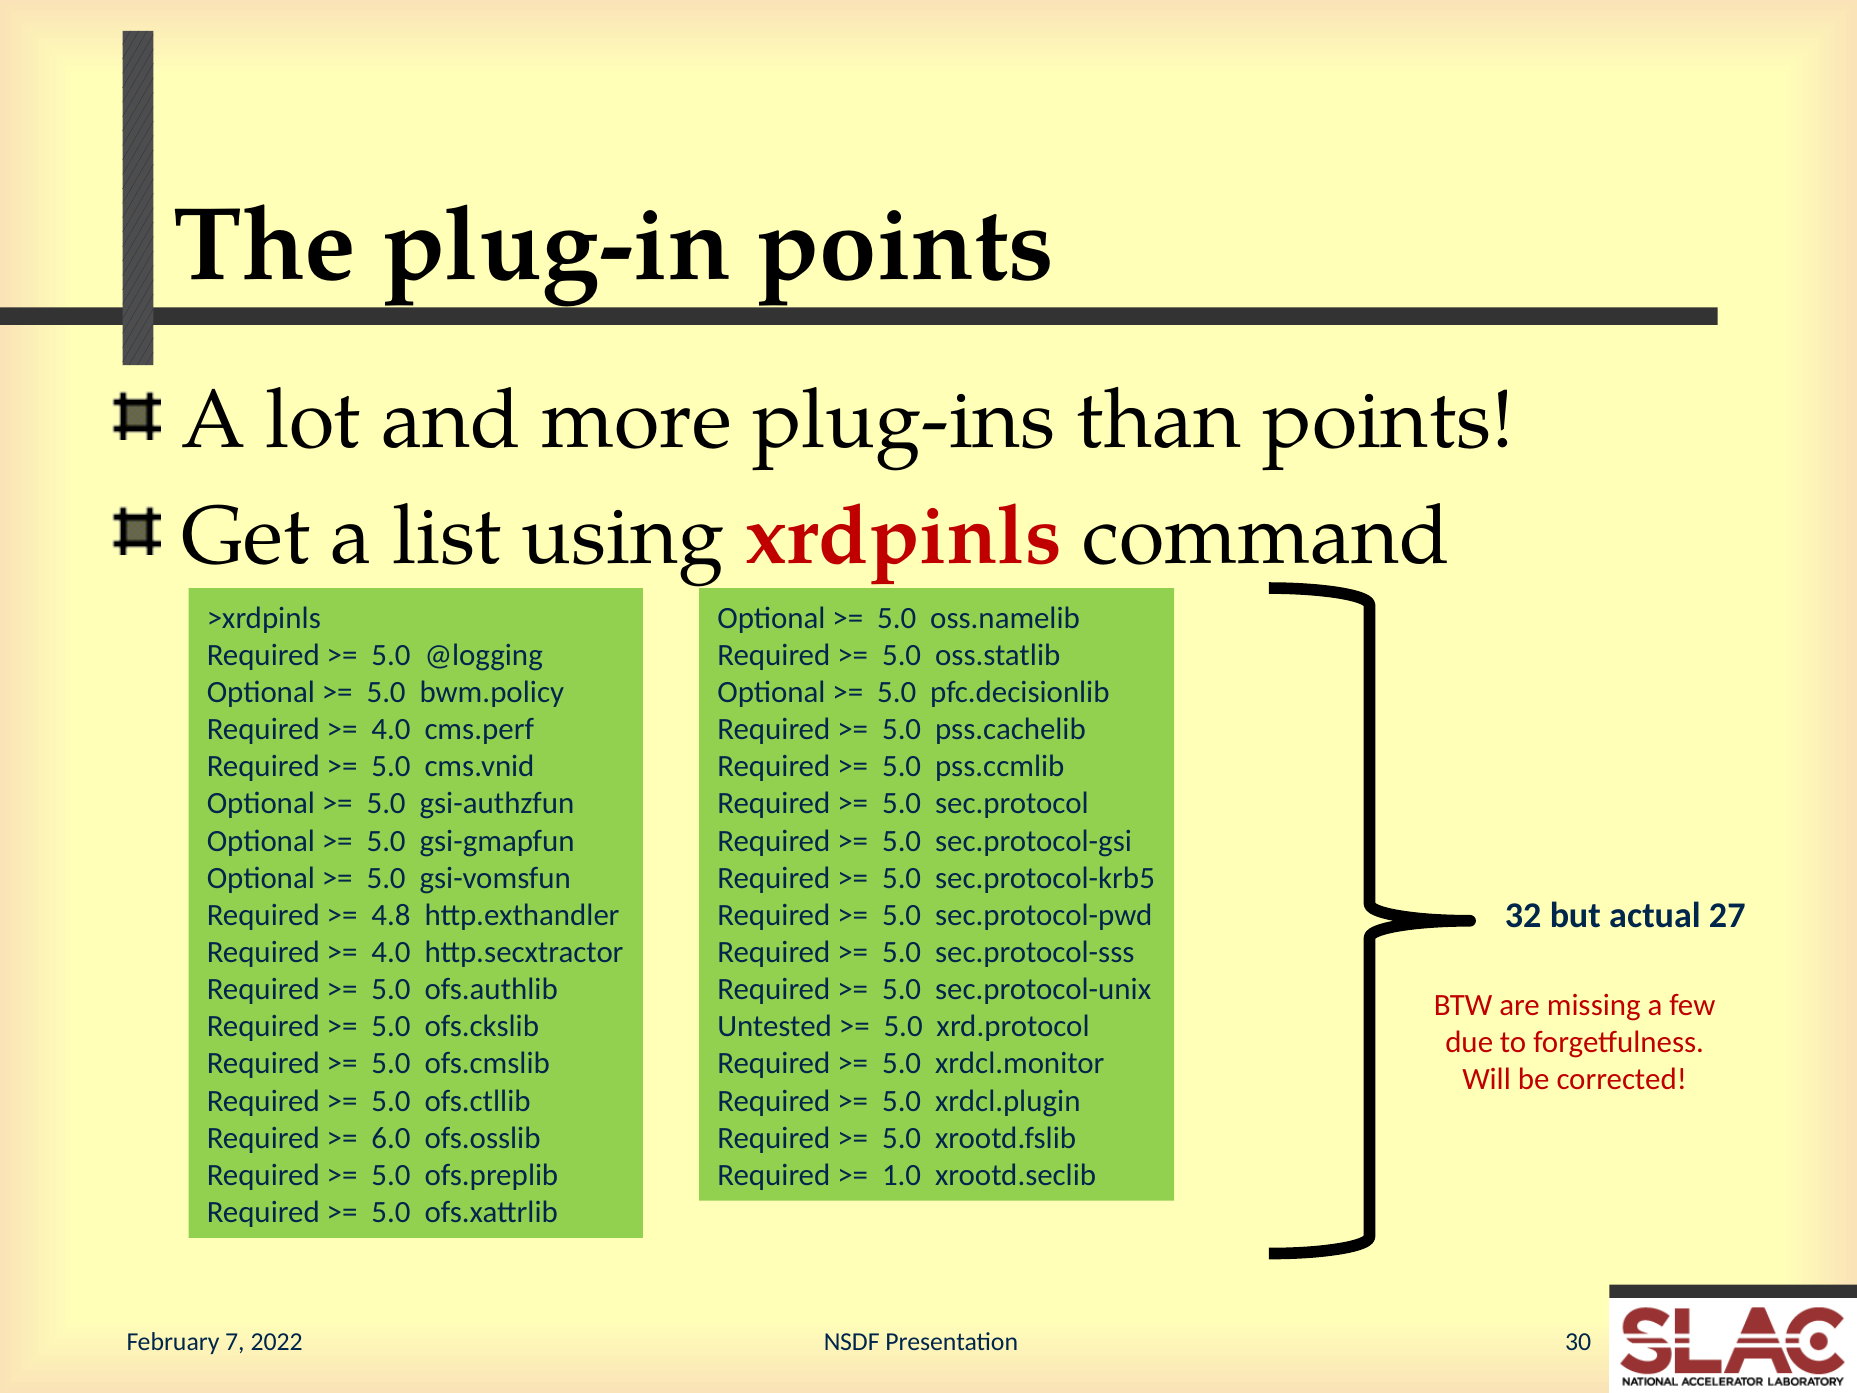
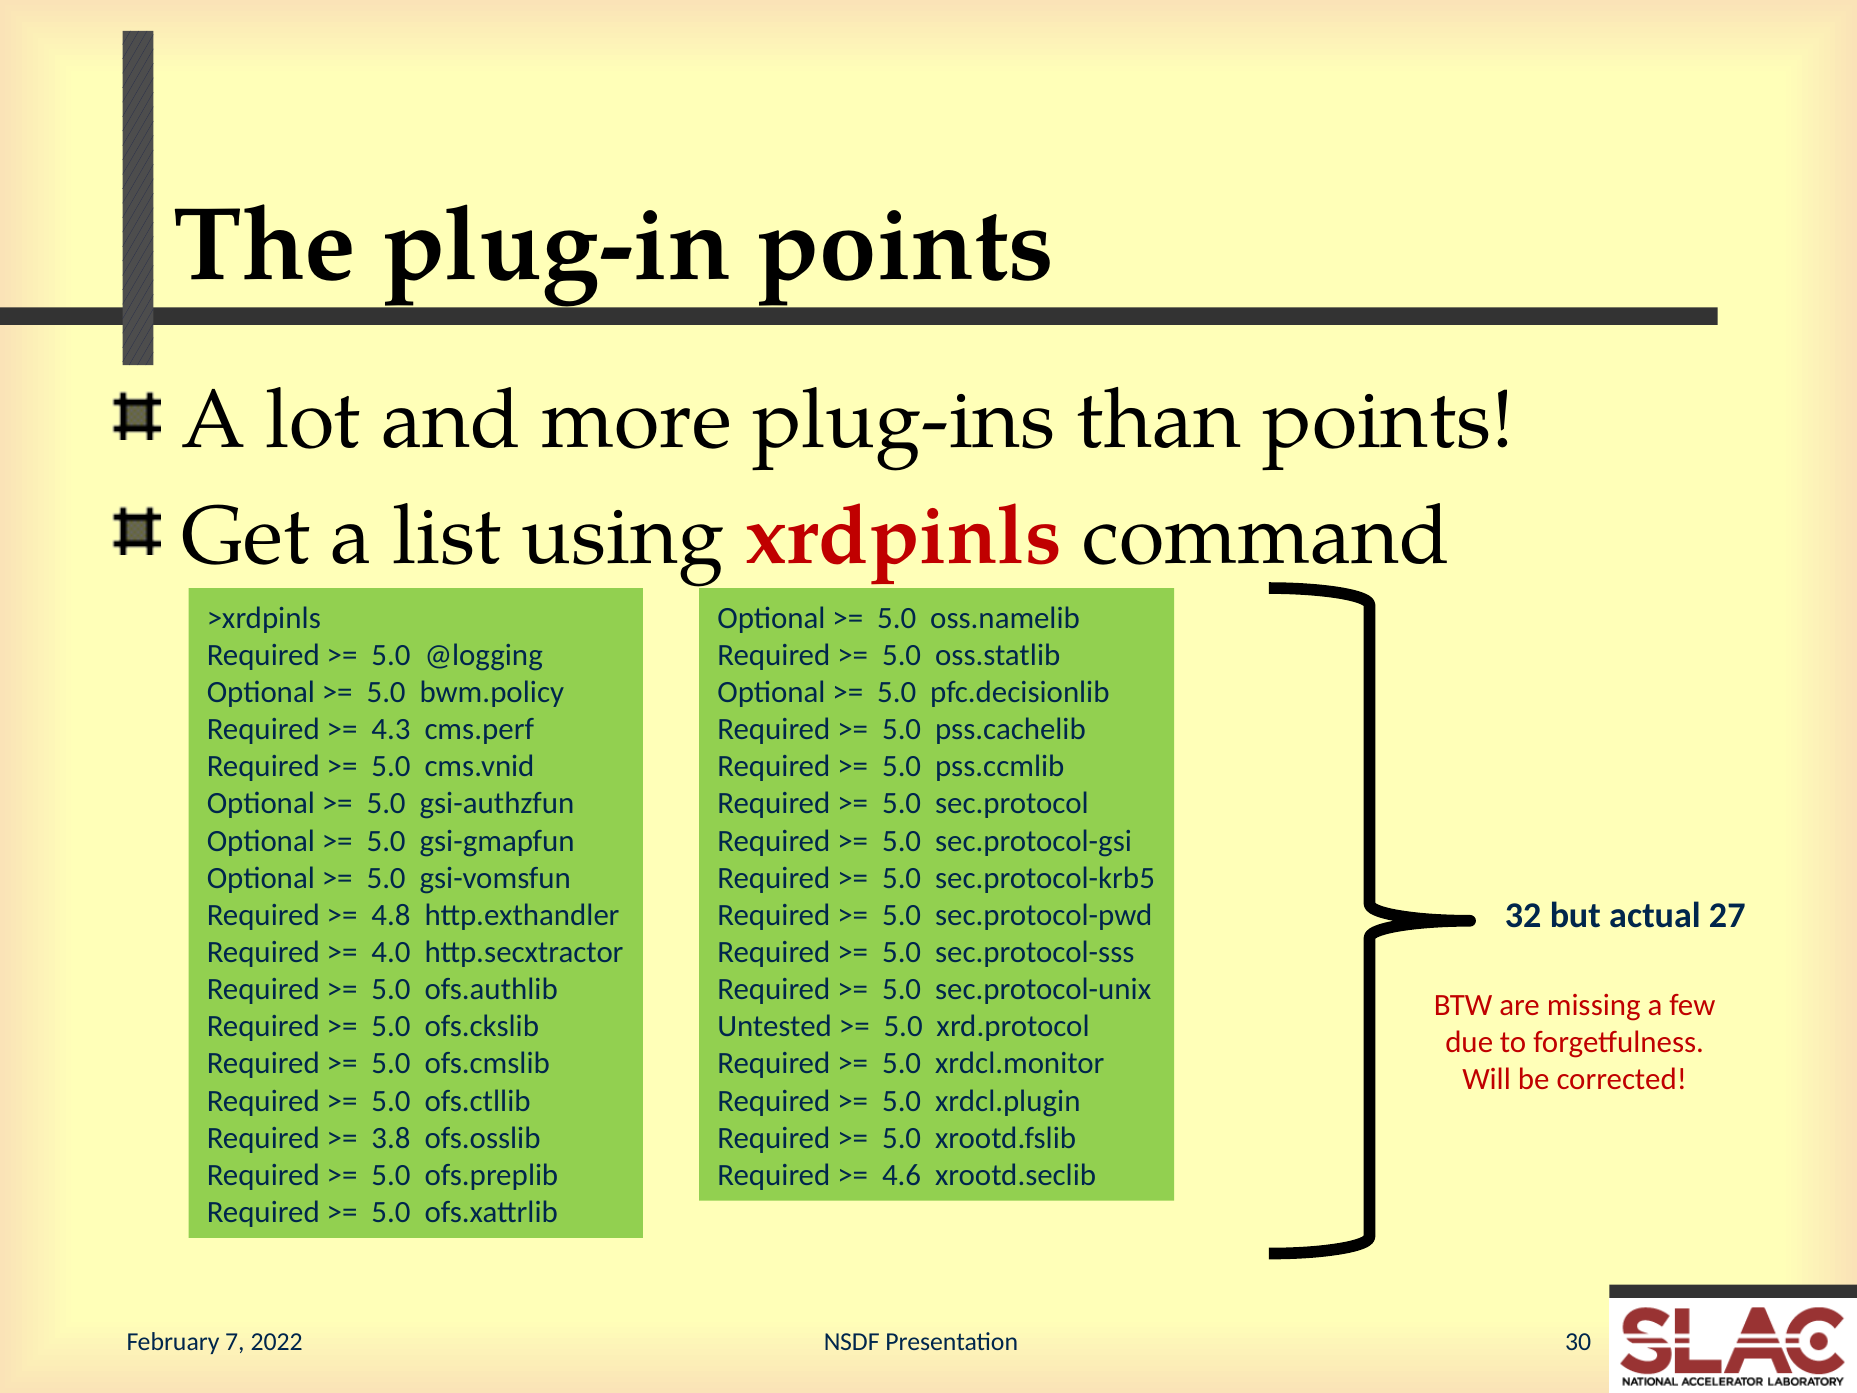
4.0: 4.0 -> 4.3 (391, 729)
6.0: 6.0 -> 3.8 (391, 1138)
1.0: 1.0 -> 4.6 (902, 1175)
